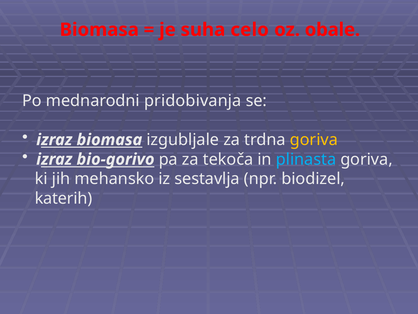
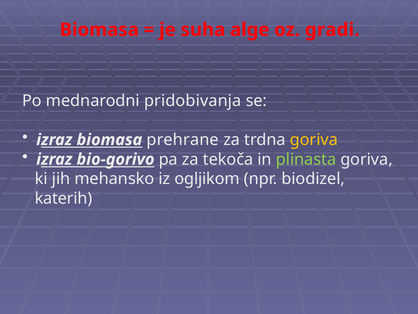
celo: celo -> alge (250, 30)
obale: obale -> gradi (332, 30)
izgubljale: izgubljale -> prehrane (183, 140)
plinasta colour: light blue -> light green (306, 159)
sestavlja: sestavlja -> ogljikom (207, 179)
